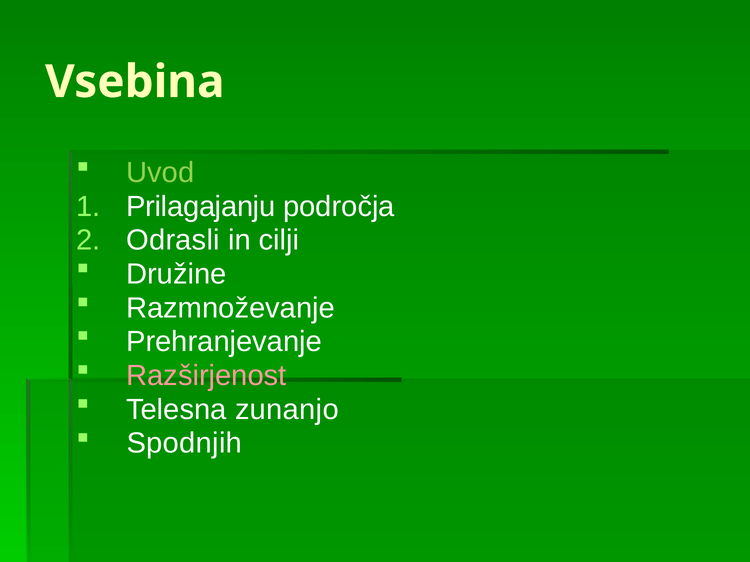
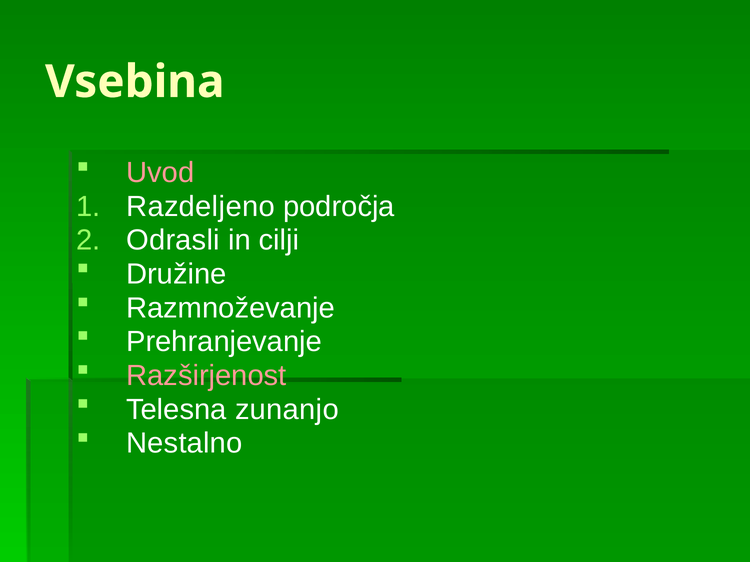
Uvod colour: light green -> pink (160, 173)
Prilagajanju: Prilagajanju -> Razdeljeno (201, 207)
Spodnjih: Spodnjih -> Nestalno (184, 444)
